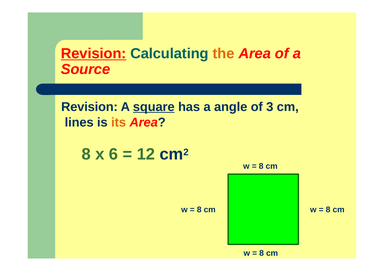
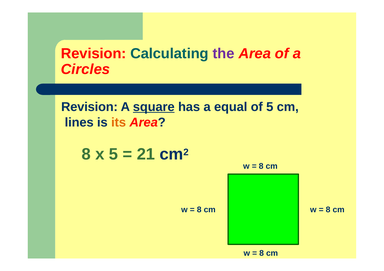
Revision underline: present -> none (94, 54)
the colour: orange -> purple (224, 54)
Source: Source -> Circles (85, 69)
angle: angle -> equal (231, 107)
of 3: 3 -> 5 (270, 107)
x 6: 6 -> 5 (114, 154)
12: 12 -> 21 (146, 154)
